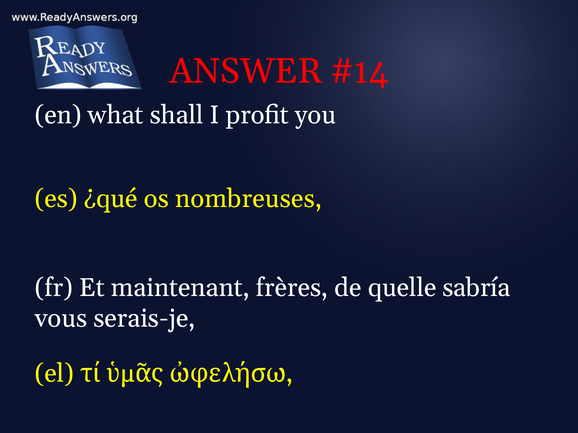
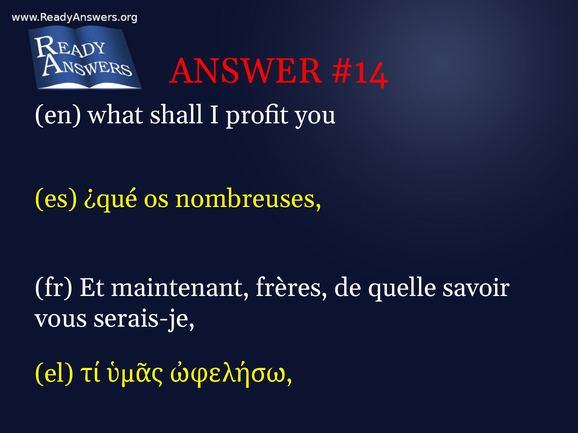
sabría: sabría -> savoir (476, 288)
